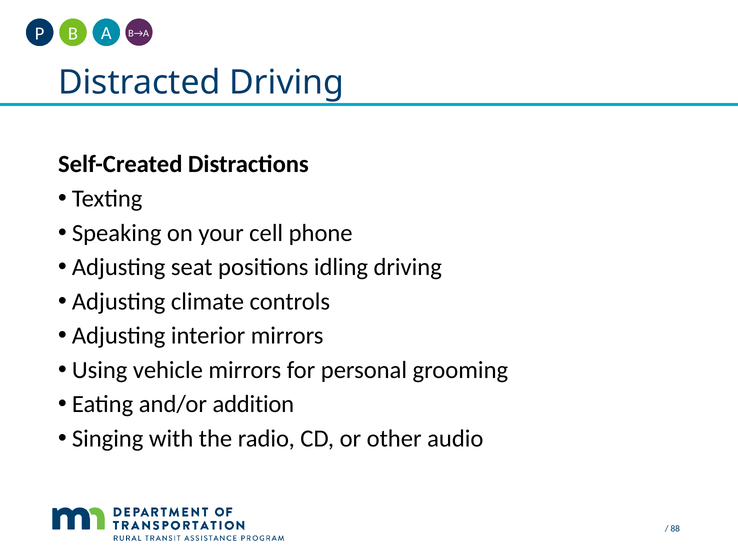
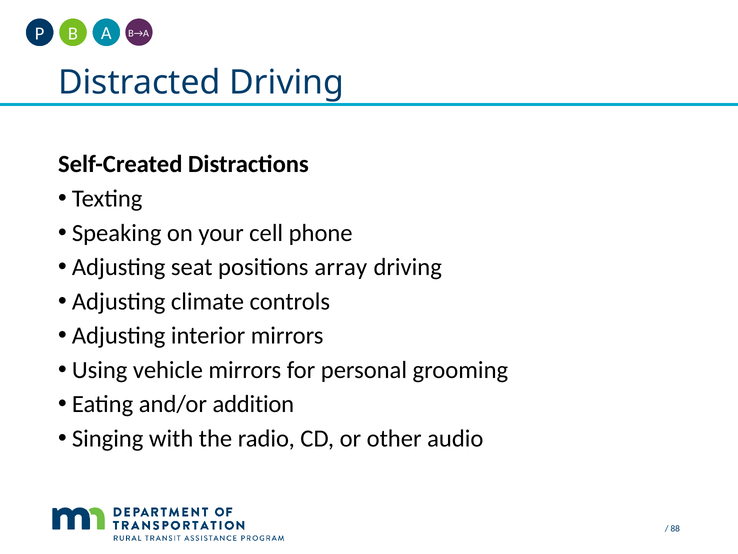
idling: idling -> array (341, 267)
